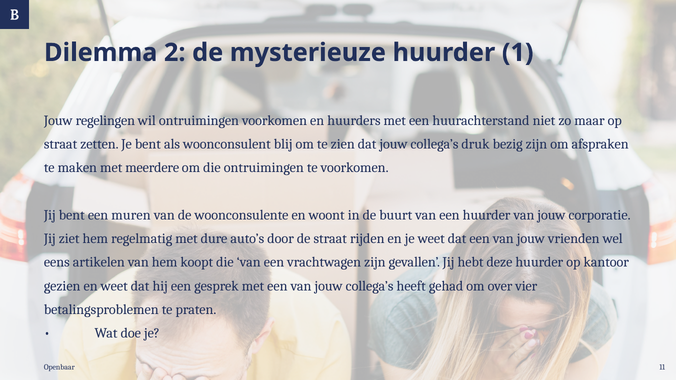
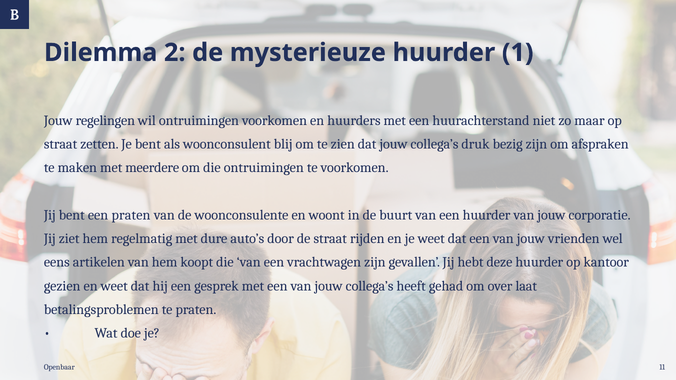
een muren: muren -> praten (131, 215)
vier: vier -> laat (526, 286)
